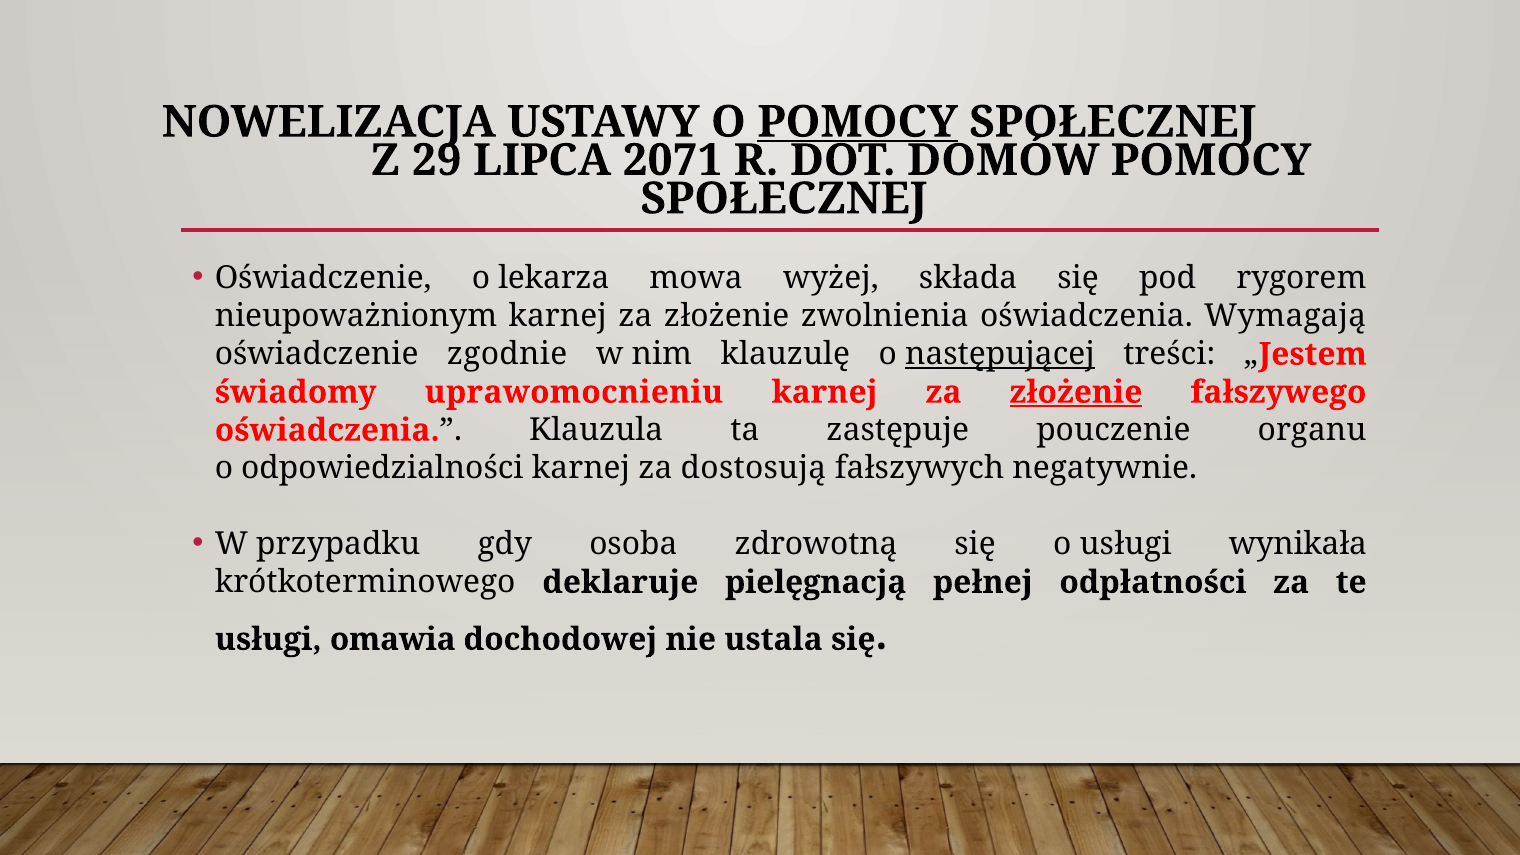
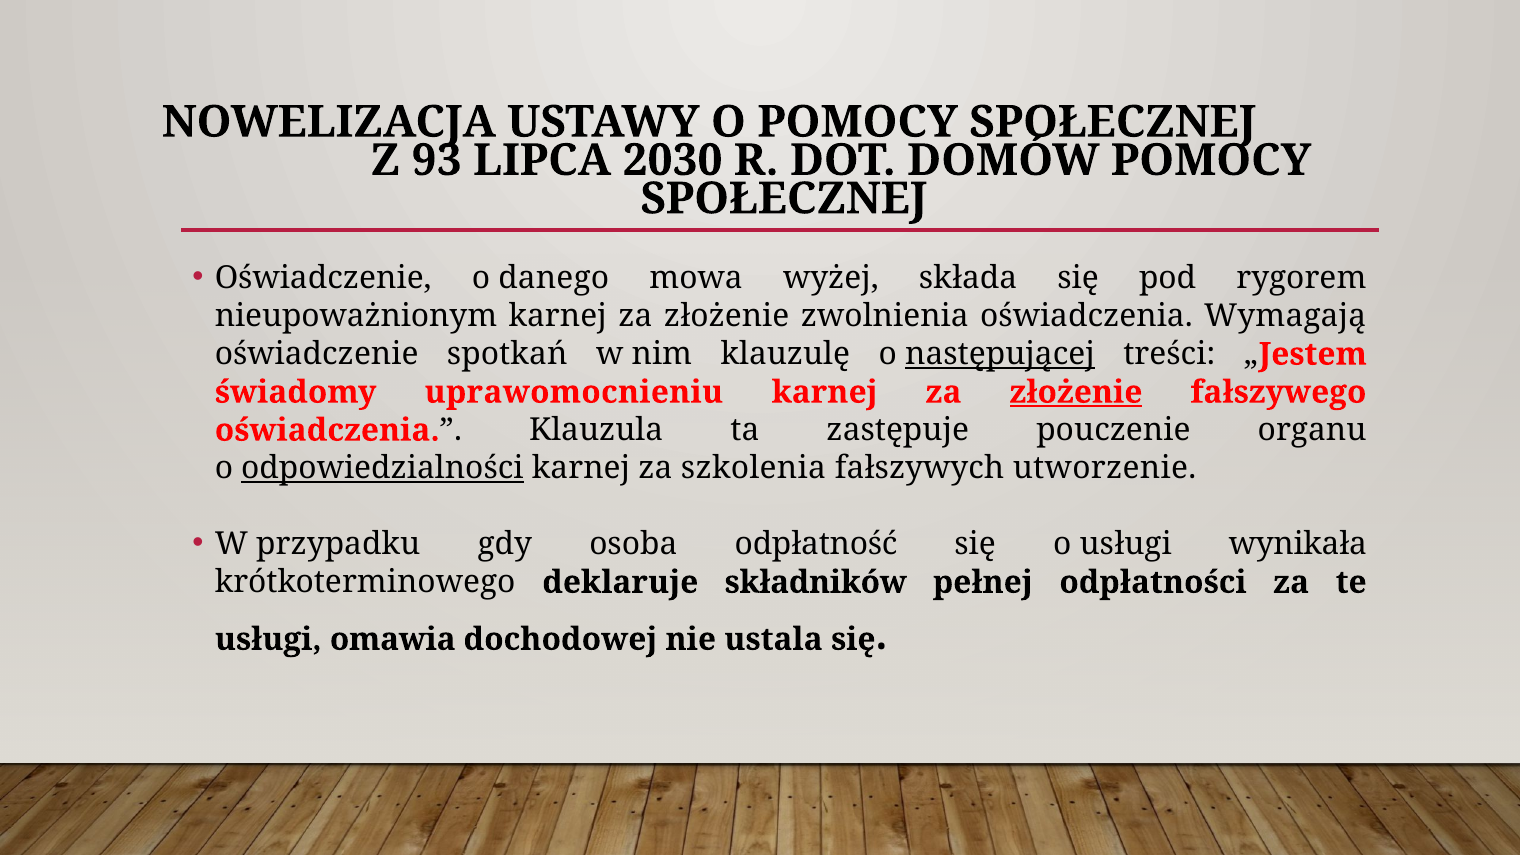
POMOCY underline: present -> none (858, 122)
29: 29 -> 93 (437, 160)
2071: 2071 -> 2030 (673, 160)
lekarza: lekarza -> danego (554, 278)
zgodnie: zgodnie -> spotkań (507, 354)
odpowiedzialności underline: none -> present (382, 468)
dostosują: dostosują -> szkolenia (753, 468)
negatywnie: negatywnie -> utworzenie (1105, 468)
zdrowotną: zdrowotną -> odpłatność (816, 544)
pielęgnacją: pielęgnacją -> składników (816, 582)
